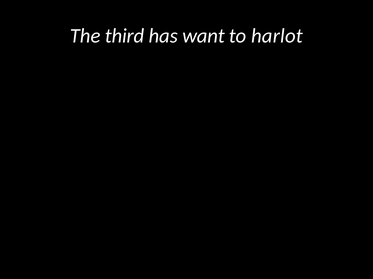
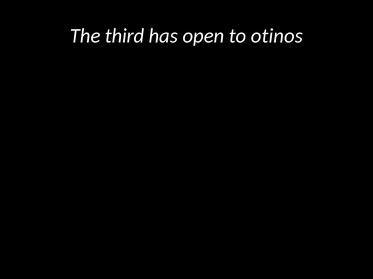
want: want -> open (203, 36)
harlot: harlot -> otinos (277, 36)
